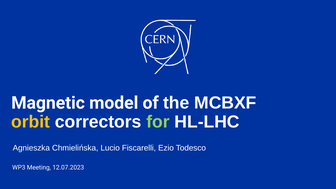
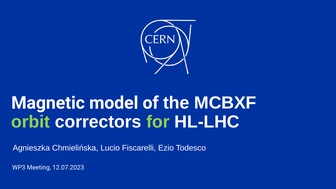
orbit colour: yellow -> light green (31, 122)
